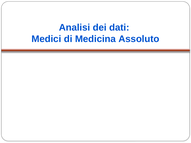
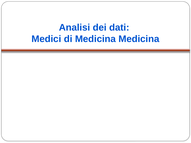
Medicina Assoluto: Assoluto -> Medicina (139, 39)
